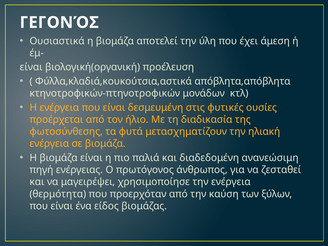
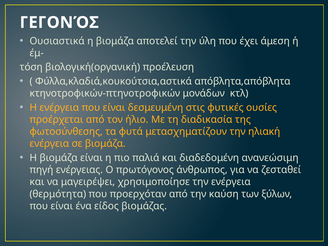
είναι: είναι -> τόση (31, 67)
